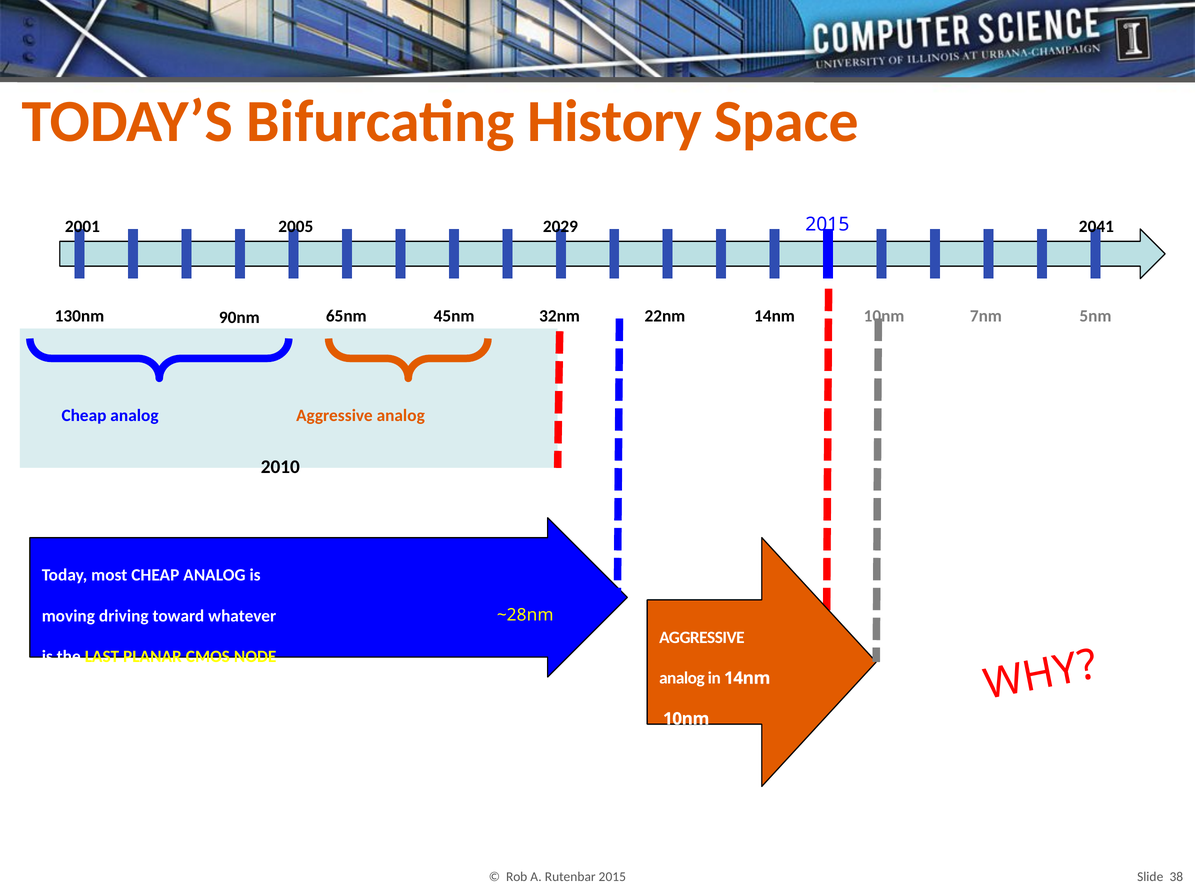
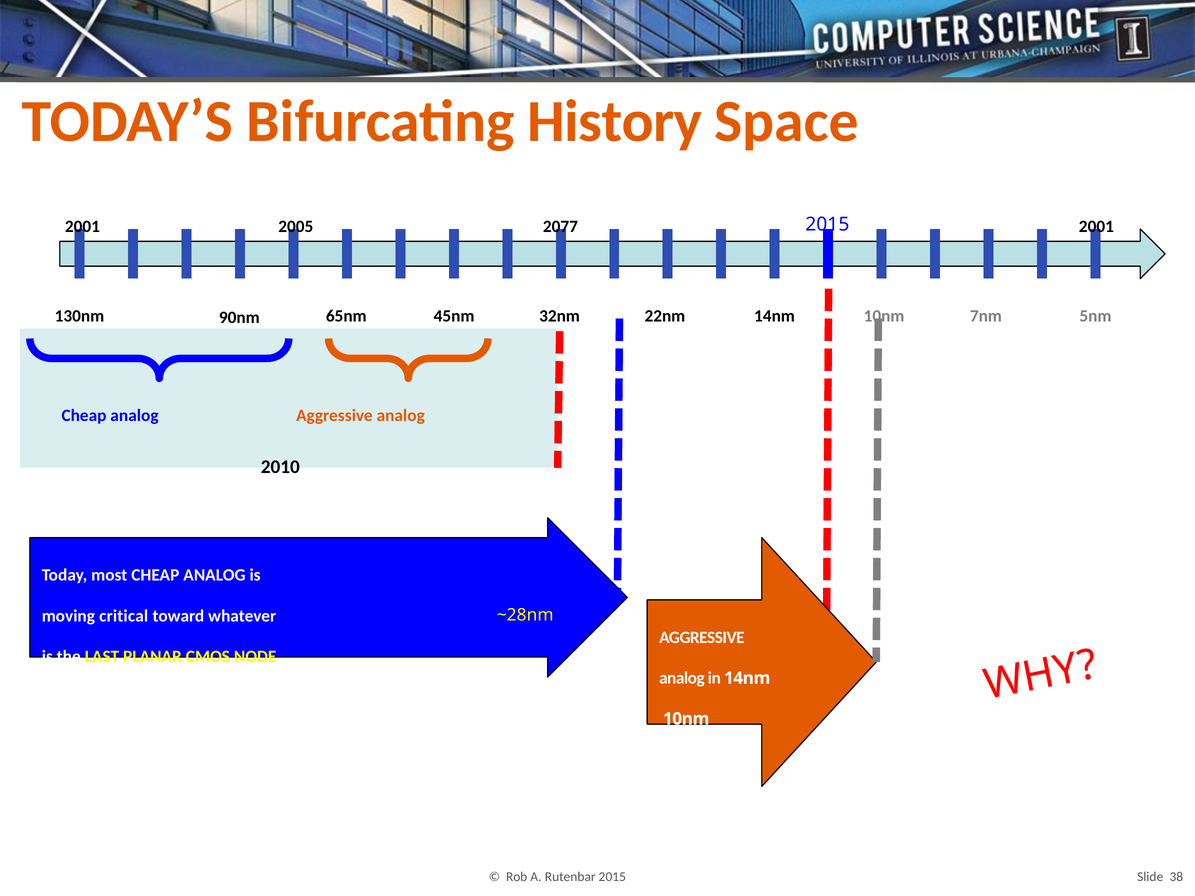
2029: 2029 -> 2077 (560, 227)
2015 2041: 2041 -> 2001 (1096, 227)
driving: driving -> critical (124, 616)
